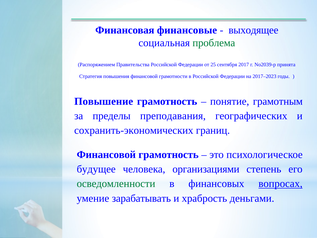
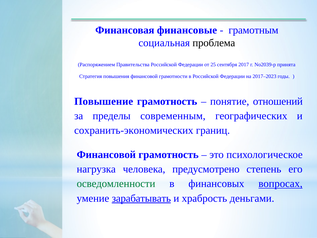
выходящее: выходящее -> грамотным (253, 30)
проблема colour: green -> black (214, 43)
грамотным: грамотным -> отношений (278, 101)
преподавания: преподавания -> современным (173, 116)
будущее: будущее -> нагрузка (96, 169)
организациями: организациями -> предусмотрено (206, 169)
зарабатывать underline: none -> present (141, 198)
